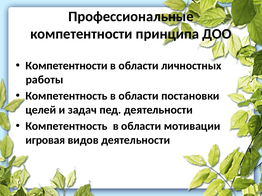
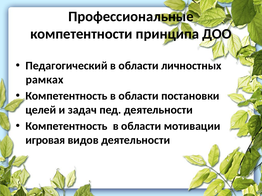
Компетентности: Компетентности -> Педагогический (67, 66)
работы: работы -> рамках (45, 80)
